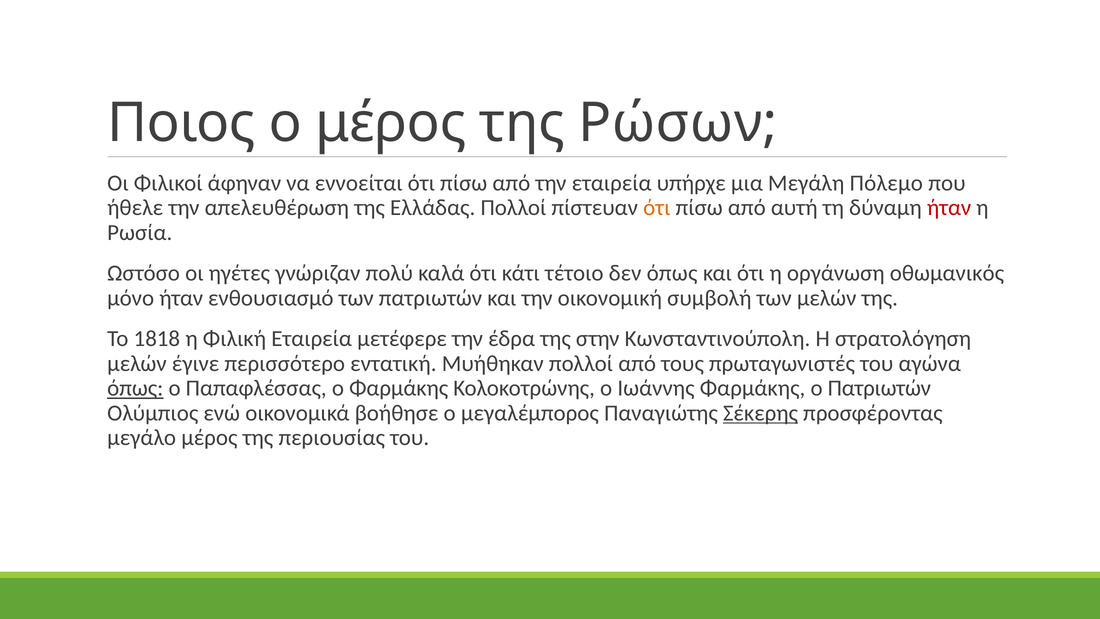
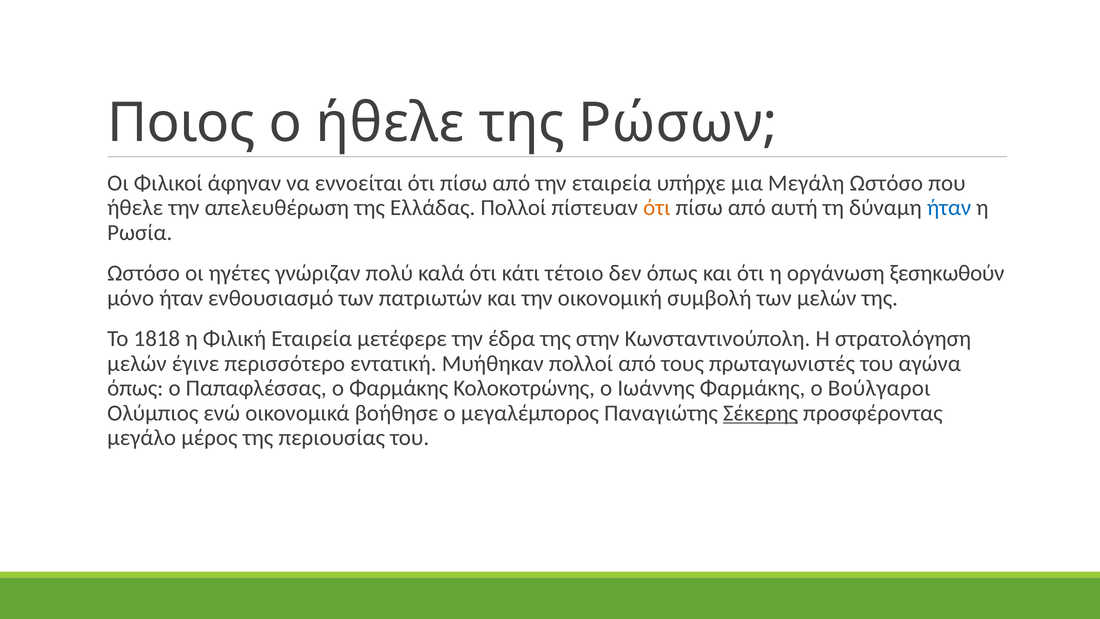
ο μέρος: μέρος -> ήθελε (390, 123)
Μεγάλη Πόλεμο: Πόλεμο -> Ωστόσο (886, 183)
ήταν colour: red -> blue (949, 208)
οθωμανικός: οθωμανικός -> ξεσηκωθούν (947, 273)
όπως underline: present -> none (135, 388)
ο Πατριωτών: Πατριωτών -> Βούλγαροι (879, 388)
